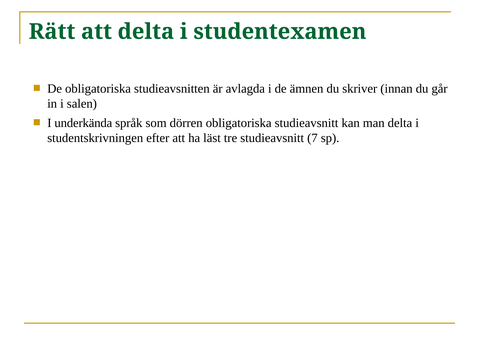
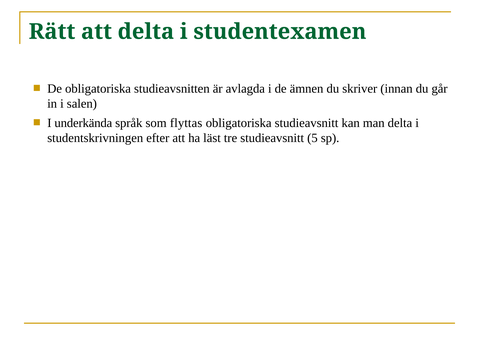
dörren: dörren -> flyttas (186, 123)
7: 7 -> 5 (312, 138)
